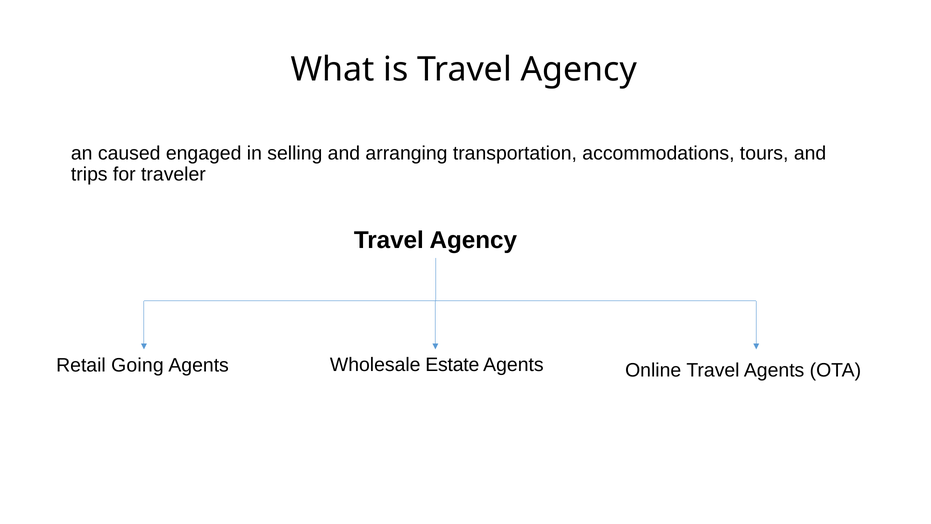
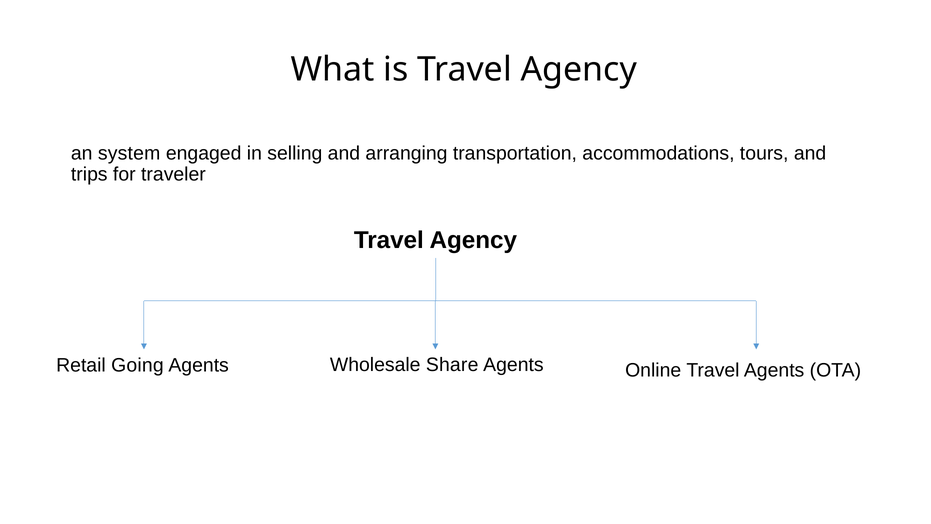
caused: caused -> system (129, 153)
Estate: Estate -> Share (452, 365)
